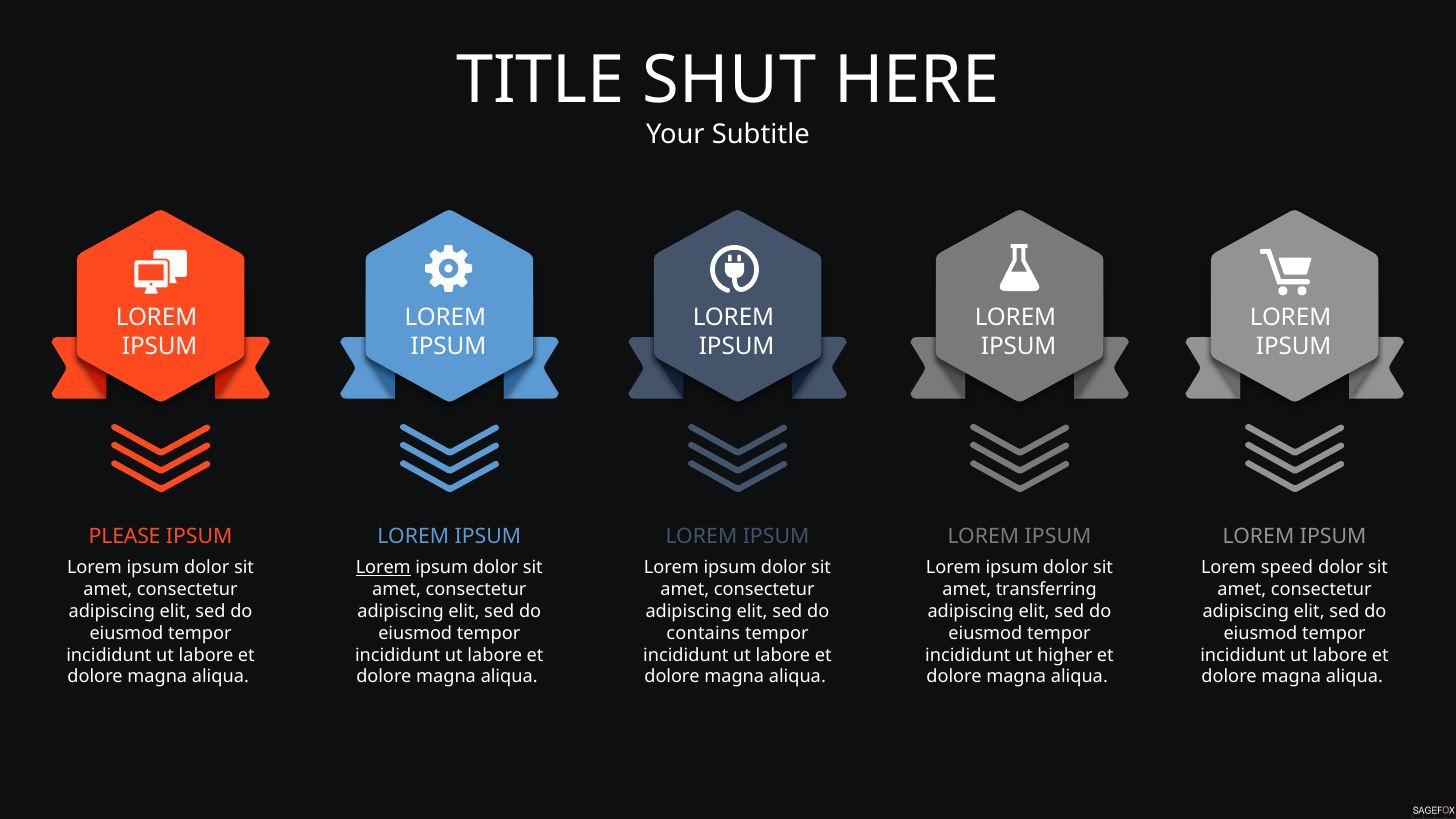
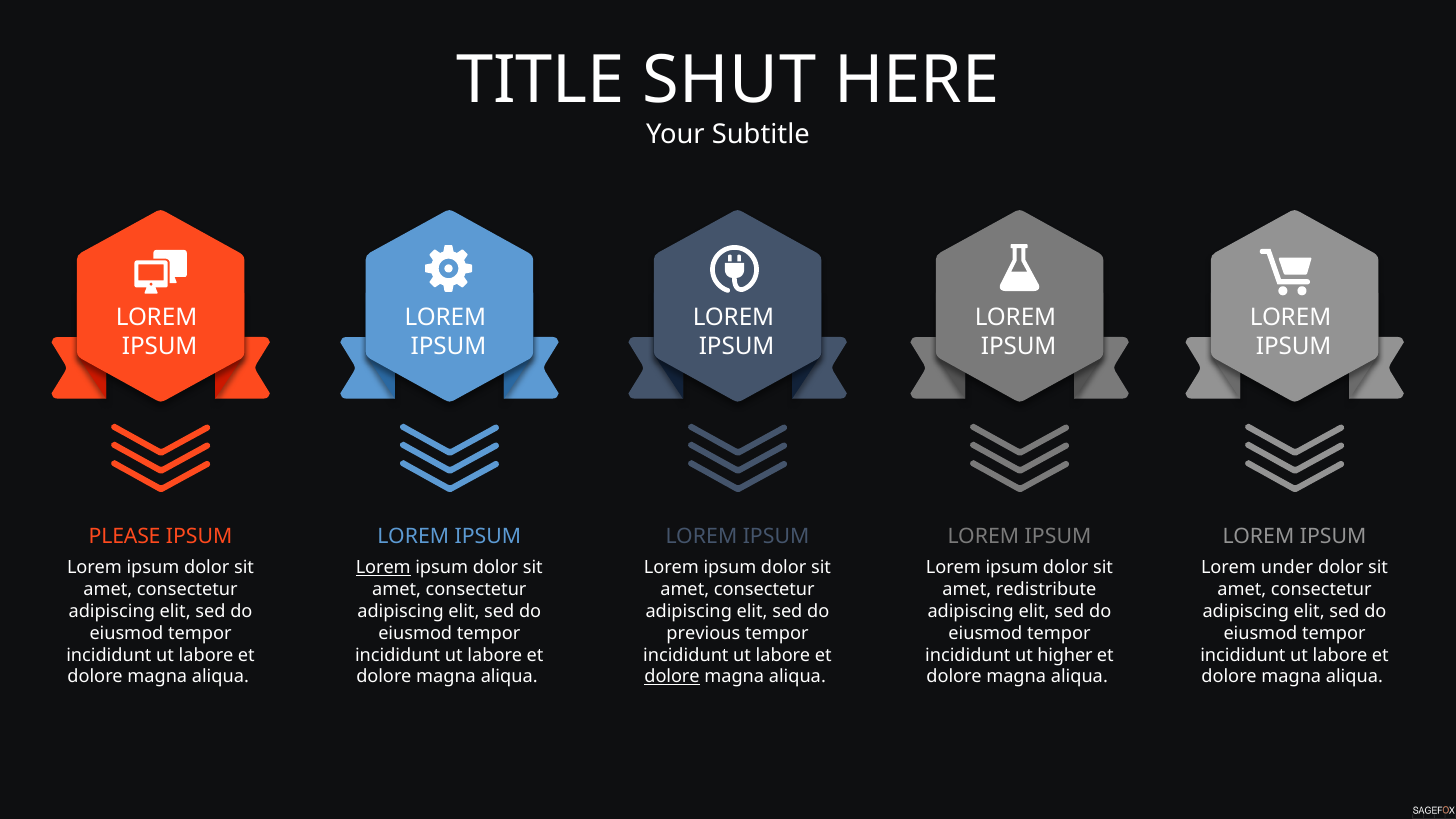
speed: speed -> under (1287, 568)
transferring: transferring -> redistribute (1046, 590)
contains: contains -> previous (703, 633)
dolore underline: none -> present (672, 677)
